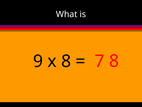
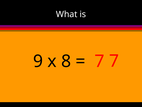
7 8: 8 -> 7 (114, 61)
